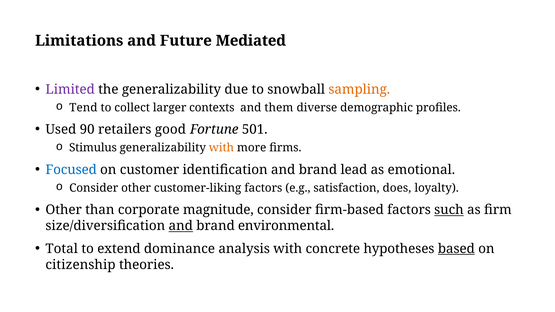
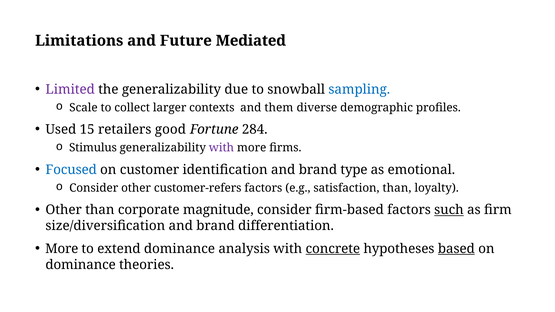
sampling colour: orange -> blue (359, 89)
Tend: Tend -> Scale (83, 108)
90: 90 -> 15 (87, 130)
501: 501 -> 284 (255, 130)
with colour: orange -> purple (221, 148)
lead: lead -> type (354, 170)
customer-liking: customer-liking -> customer-refers (198, 188)
satisfaction does: does -> than (397, 188)
and underline: present -> none (181, 226)
environmental: environmental -> differentiation (286, 226)
Total: Total -> More (62, 249)
concrete underline: none -> present (333, 249)
citizenship: citizenship -> dominance (81, 265)
